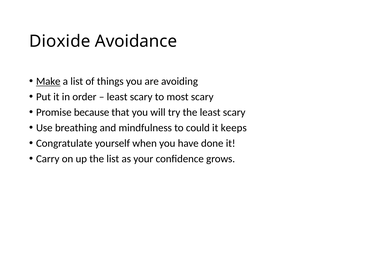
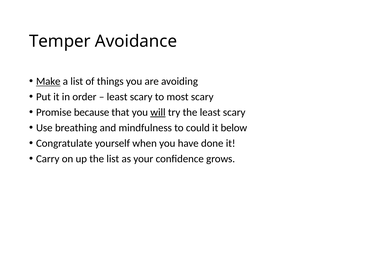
Dioxide: Dioxide -> Temper (60, 41)
will underline: none -> present (158, 113)
keeps: keeps -> below (234, 128)
